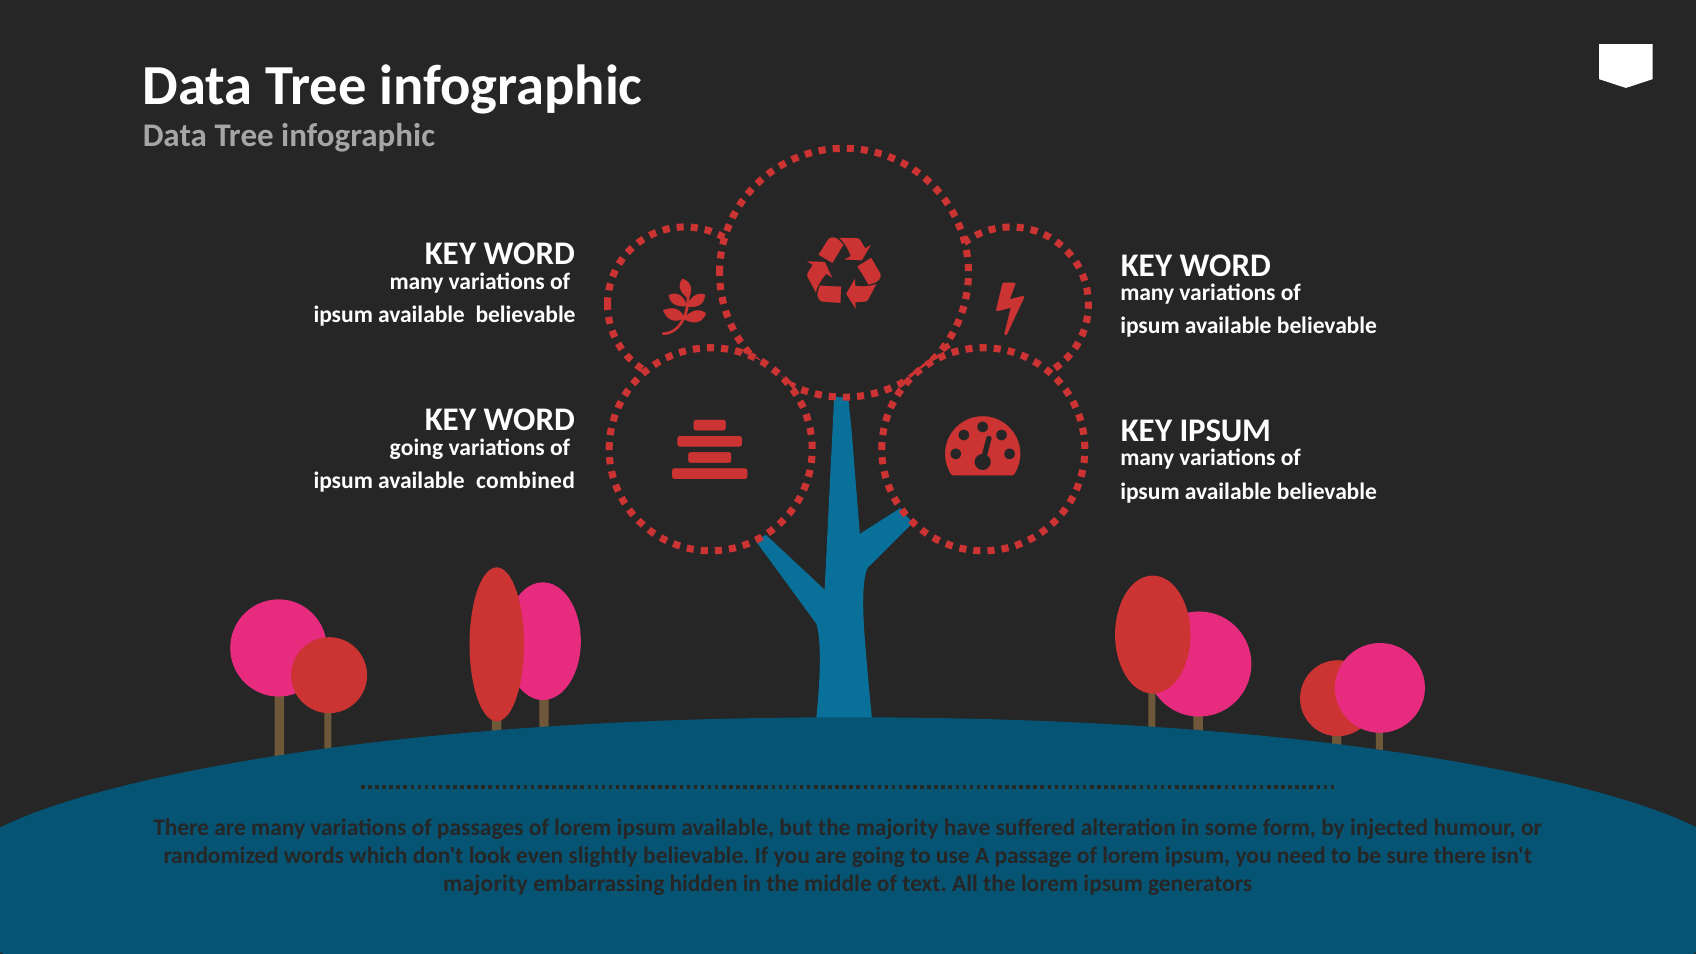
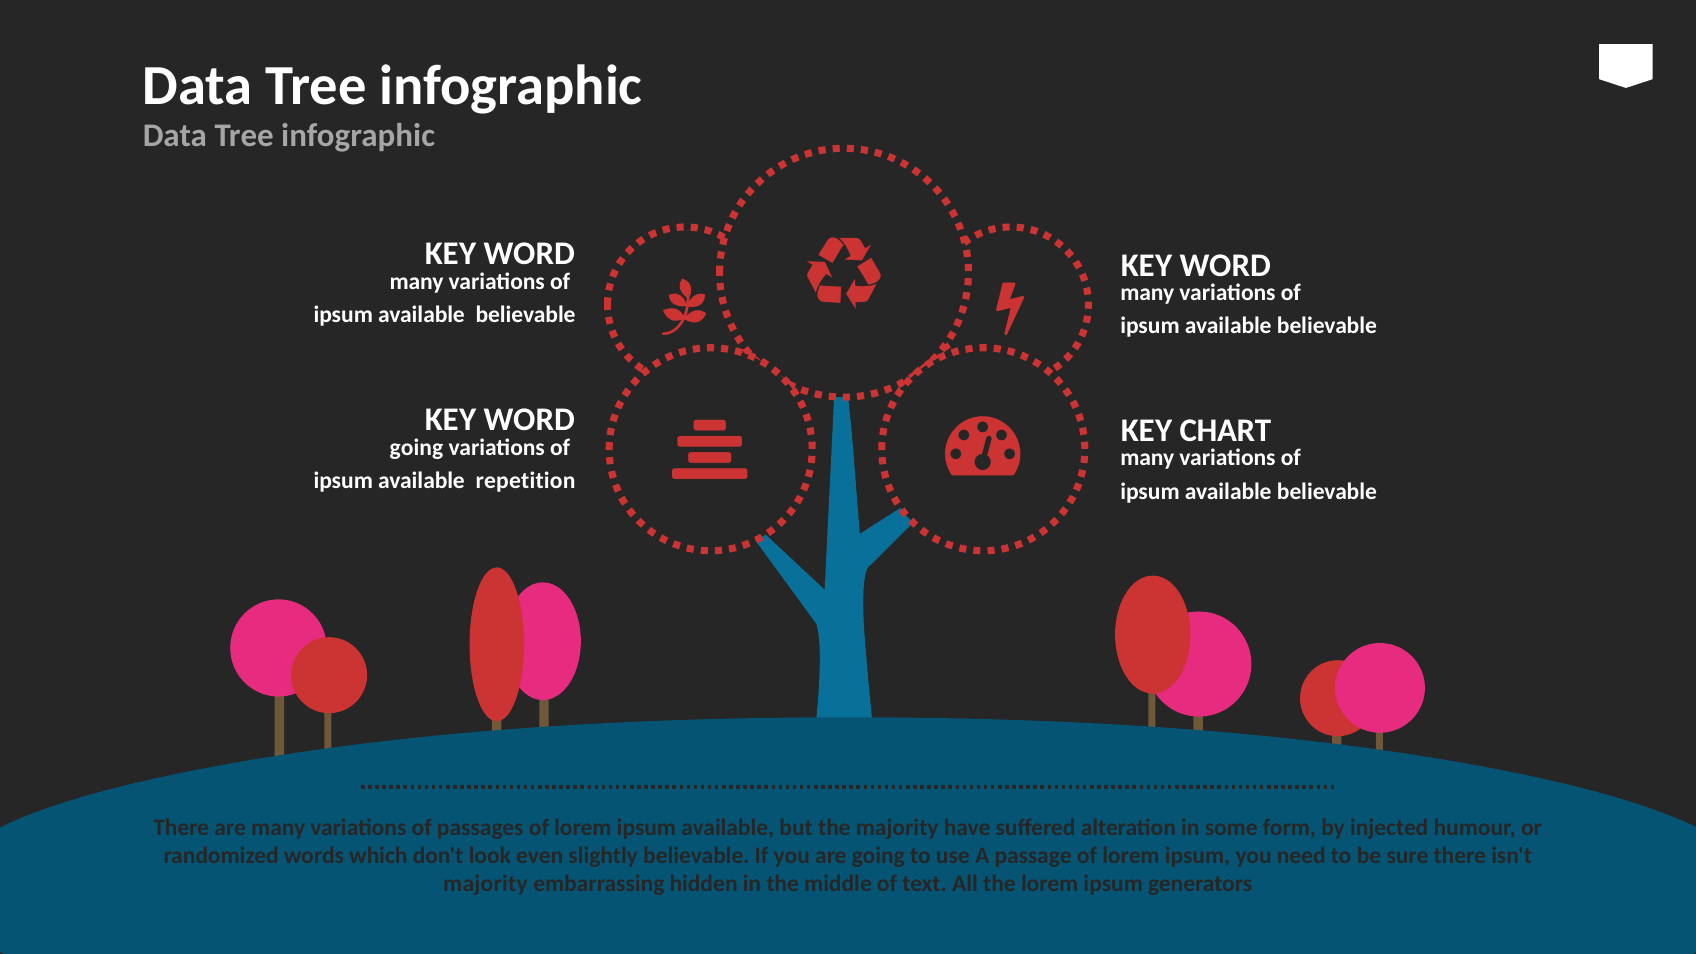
KEY IPSUM: IPSUM -> CHART (1225, 431)
combined: combined -> repetition (525, 481)
